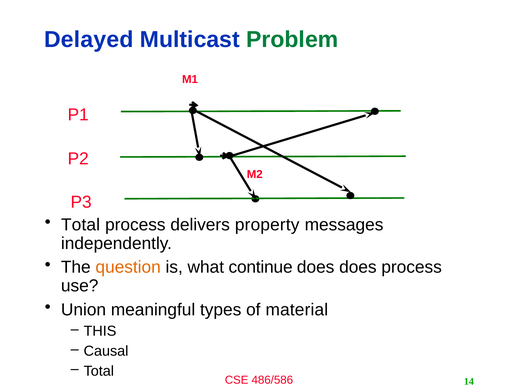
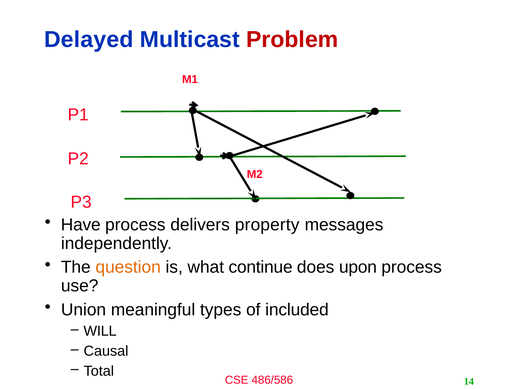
Problem colour: green -> red (292, 39)
Total: Total -> Have (81, 224)
does does: does -> upon (358, 267)
material: material -> included (297, 309)
THIS: THIS -> WILL (100, 331)
